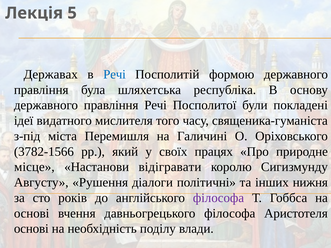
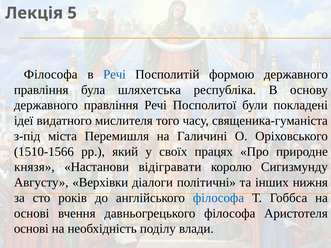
Державах: Державах -> Філософа (51, 74)
3782-1566: 3782-1566 -> 1510-1566 (44, 152)
місце: місце -> князя (34, 167)
Рушення: Рушення -> Верхівки (100, 183)
філософа colour: purple -> blue (218, 198)
